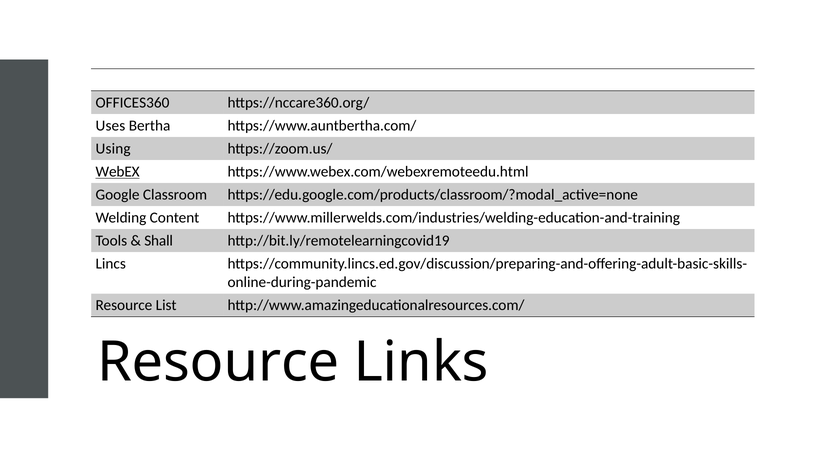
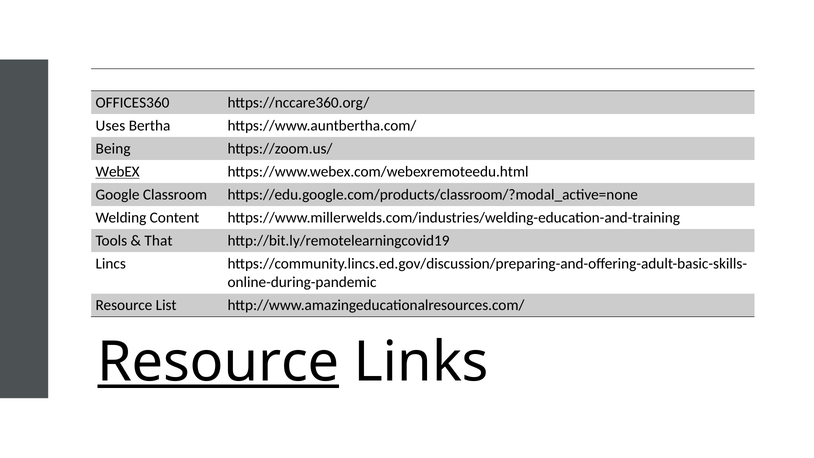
Using: Using -> Being (113, 149)
Shall: Shall -> That (159, 241)
Resource underline: none -> present (218, 362)
